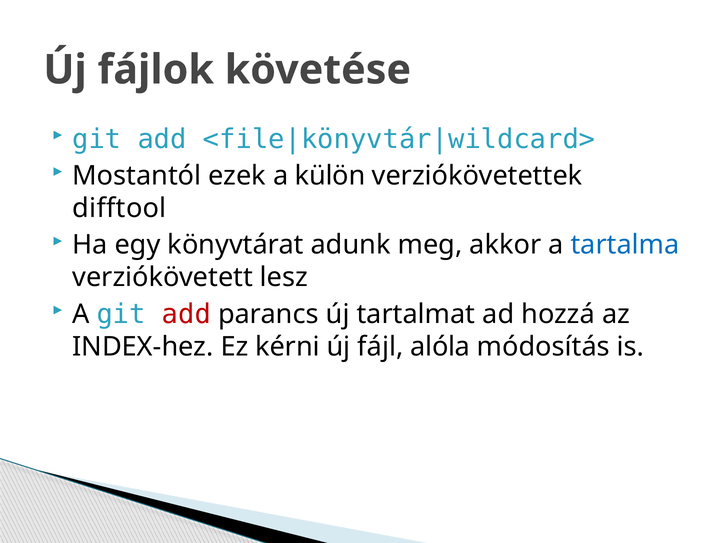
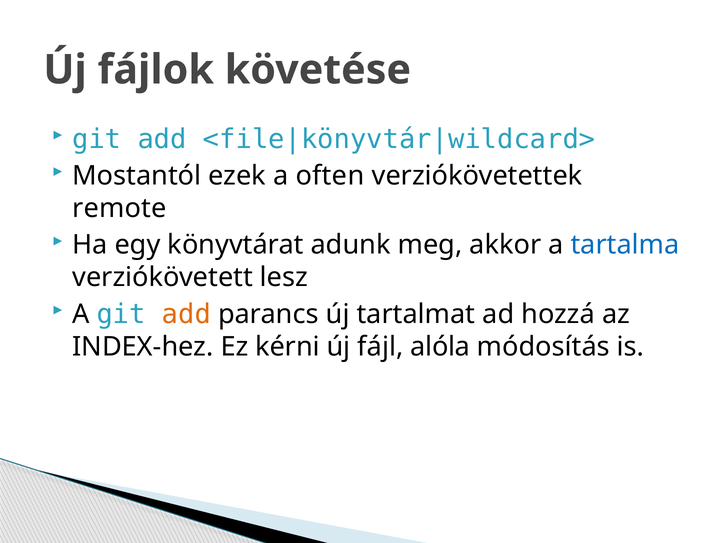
külön: külön -> often (330, 176)
difftool: difftool -> remote (119, 208)
add colour: red -> orange (186, 314)
